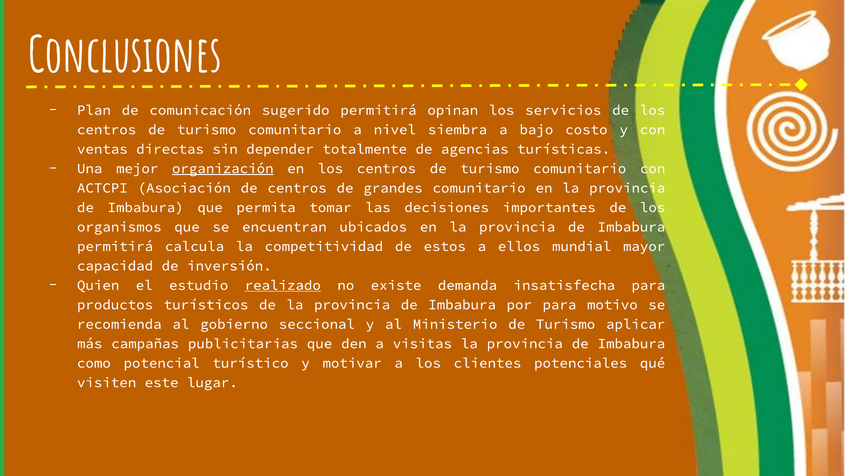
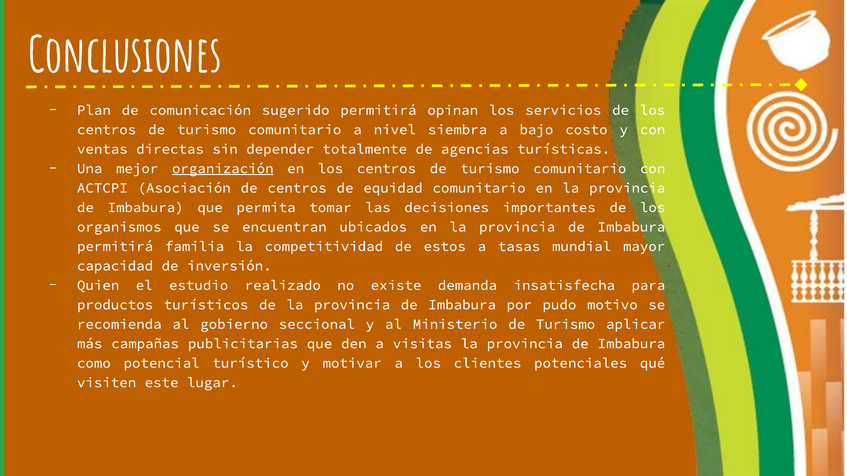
grandes: grandes -> equidad (393, 188)
calcula: calcula -> familia (195, 247)
ellos: ellos -> tasas (519, 247)
realizado underline: present -> none (283, 285)
por para: para -> pudo (559, 305)
